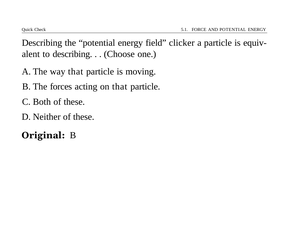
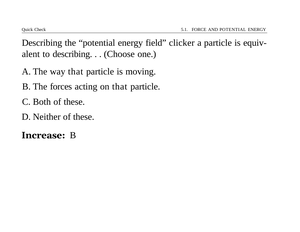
Original: Original -> Increase (43, 135)
